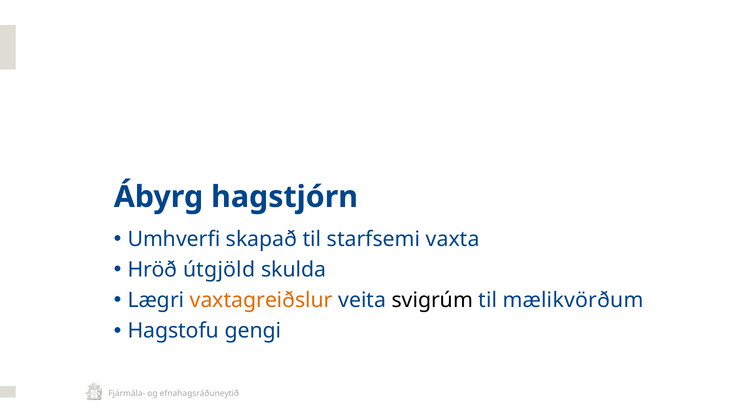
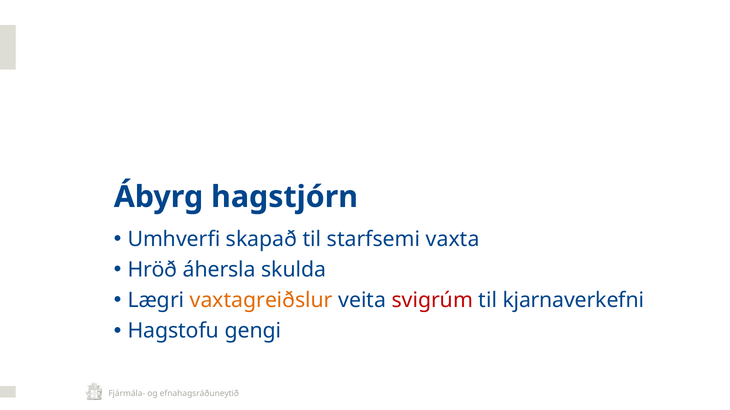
útgjöld: útgjöld -> áhersla (219, 270)
svigrúm colour: black -> red (432, 301)
mælikvörðum: mælikvörðum -> kjarnaverkefni (573, 301)
